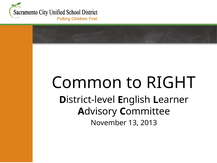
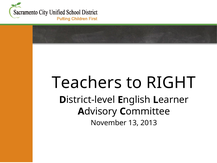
Common: Common -> Teachers (87, 83)
